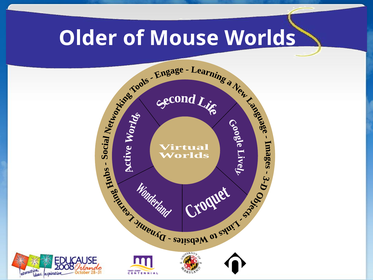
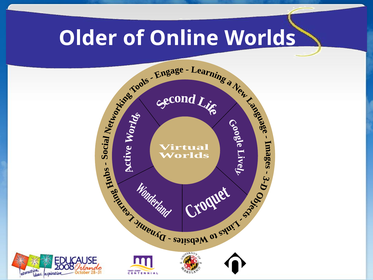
Mouse: Mouse -> Online (184, 38)
